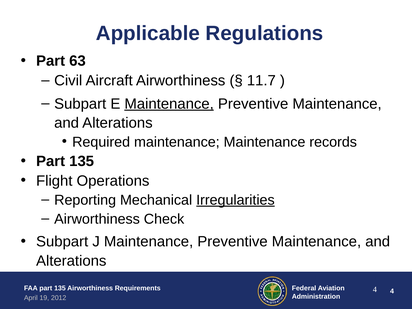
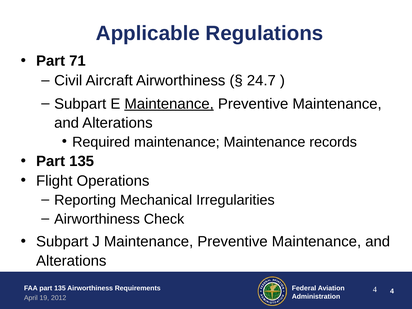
63: 63 -> 71 (77, 61)
11.7: 11.7 -> 24.7 (261, 81)
Irregularities underline: present -> none (235, 200)
